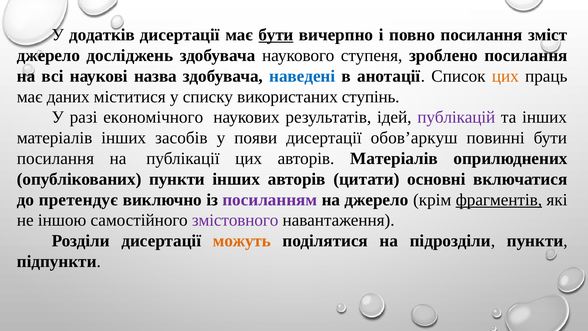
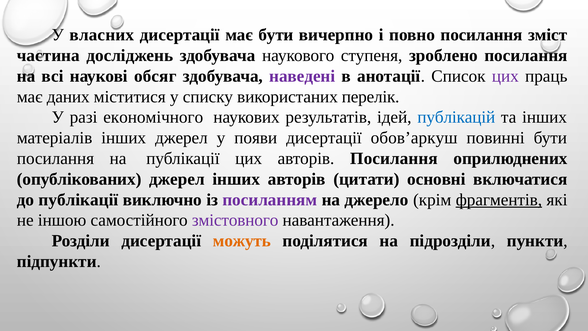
додатків: додатків -> власних (102, 35)
бути underline: present -> none (276, 35)
джерело: джерело -> частина (48, 55)
назва: назва -> обсяг (155, 76)
наведені colour: blue -> purple (302, 76)
цих colour: orange -> purple (505, 76)
ступінь: ступінь -> перелік (371, 97)
публікацій colour: purple -> blue (456, 117)
інших засобів: засобів -> джерел (181, 138)
авторів Матеріалів: Матеріалів -> Посилання (394, 158)
опублікованих пункти: пункти -> джерел (177, 179)
до претендує: претендує -> публікації (78, 200)
